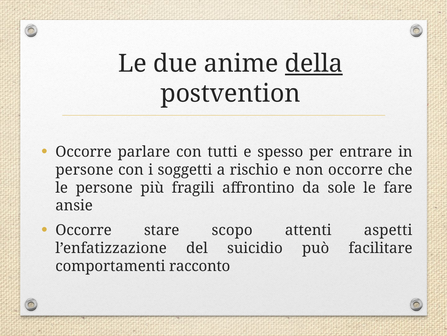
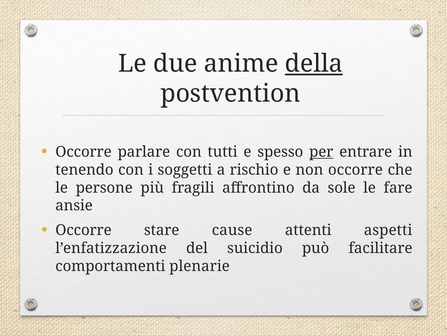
per underline: none -> present (321, 152)
persone: persone -> tenendo (84, 169)
scopo: scopo -> cause (232, 230)
racconto: racconto -> plenarie (200, 266)
